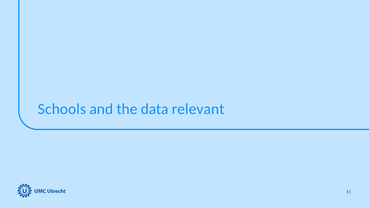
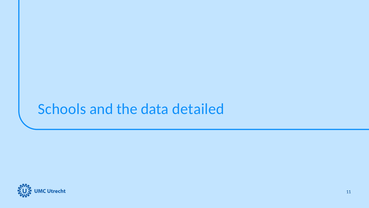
relevant: relevant -> detailed (198, 109)
